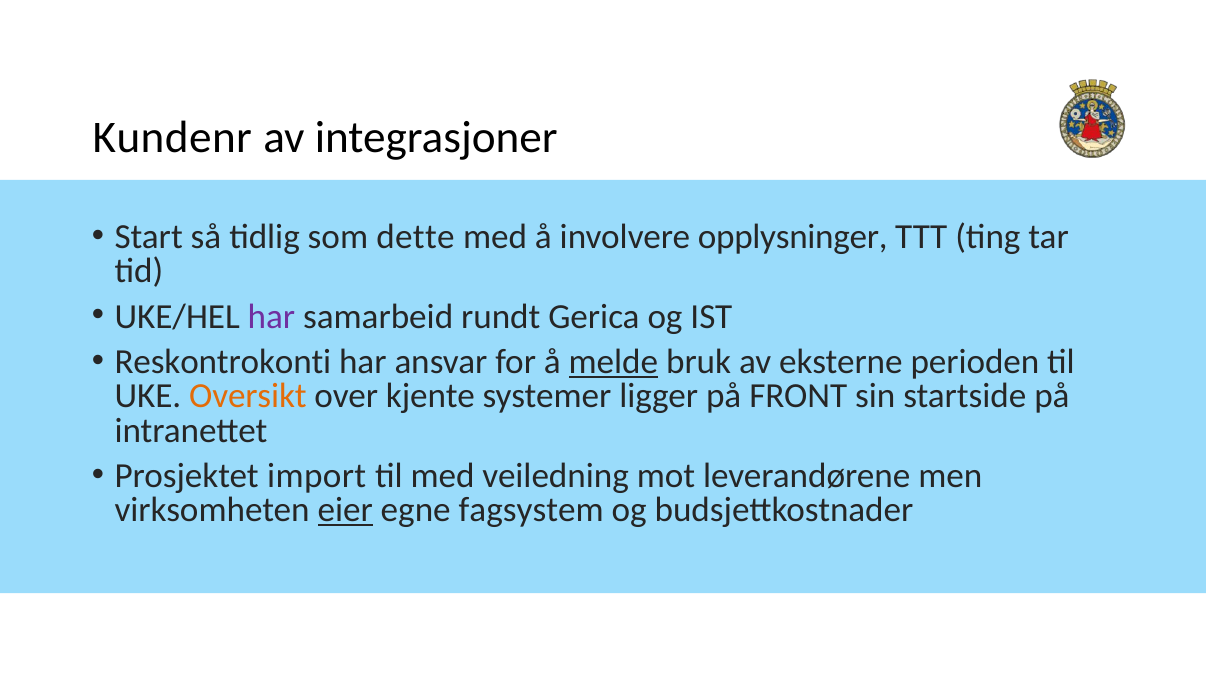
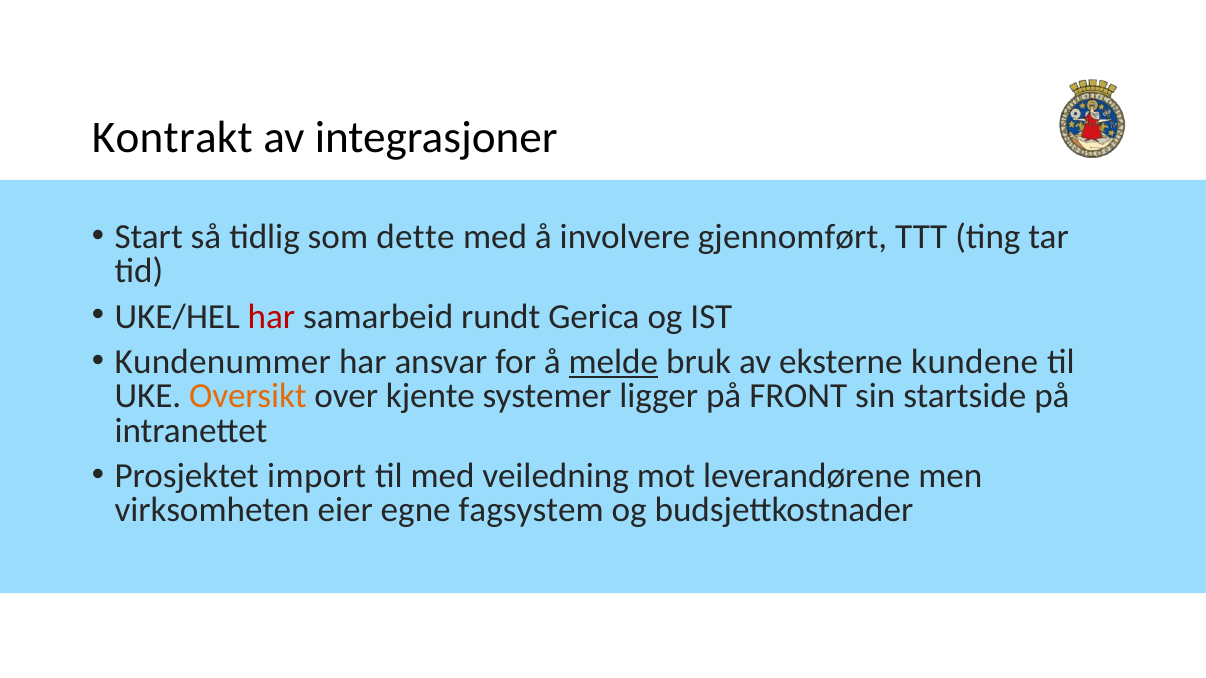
Kundenr: Kundenr -> Kontrakt (172, 138)
opplysninger: opplysninger -> gjennomført (792, 237)
har colour: purple -> red (271, 317)
Reskontrokonti: Reskontrokonti -> Kundenummer (223, 362)
perioden: perioden -> kundene (975, 362)
eier underline: present -> none (345, 510)
